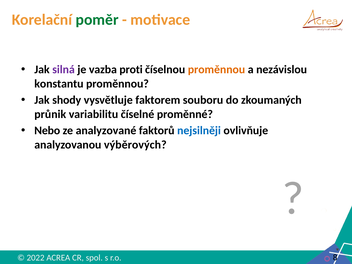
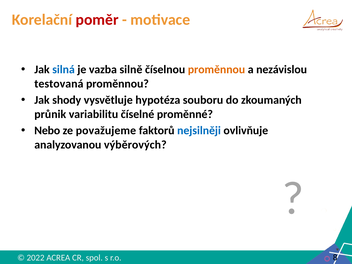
poměr colour: green -> red (97, 20)
silná colour: purple -> blue (64, 70)
proti: proti -> silně (131, 70)
konstantu: konstantu -> testovaná (59, 84)
faktorem: faktorem -> hypotéza (158, 100)
analyzované: analyzované -> považujeme (106, 131)
